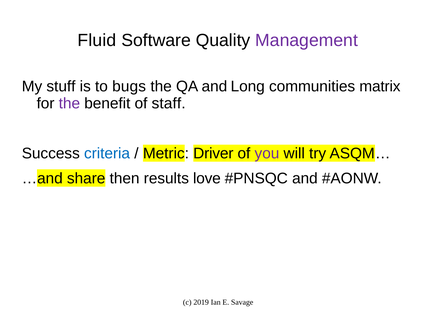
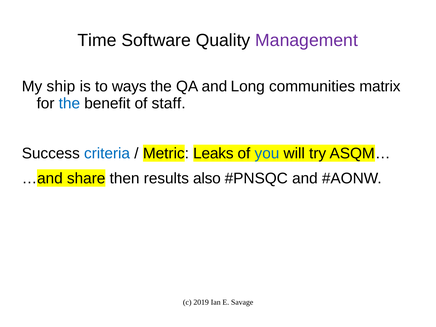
Fluid: Fluid -> Time (97, 40)
stuff: stuff -> ship (61, 86)
bugs: bugs -> ways (129, 86)
the colour: purple -> blue (69, 104)
Driver: Driver -> Leaks (213, 153)
you colour: purple -> blue (267, 153)
love: love -> also (207, 178)
